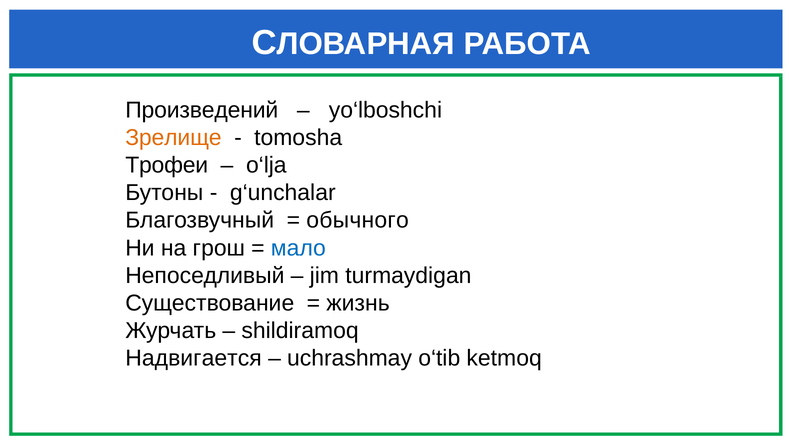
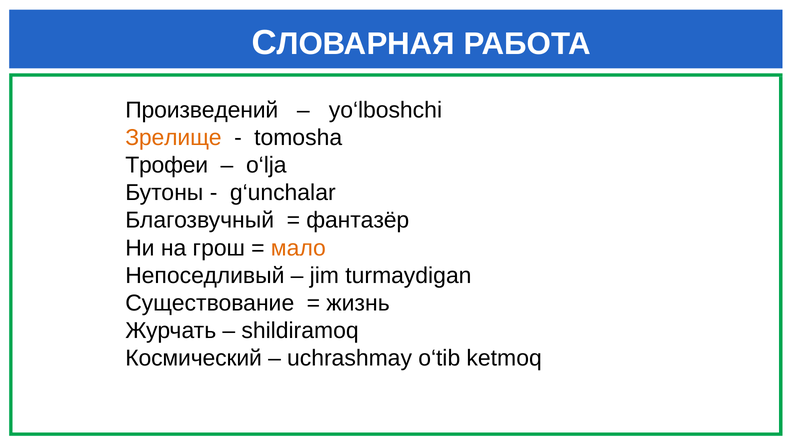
обычного: обычного -> фантазёр (358, 220)
мало colour: blue -> orange (298, 248)
Надвигается: Надвигается -> Космический (194, 358)
